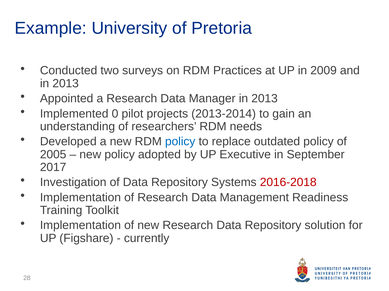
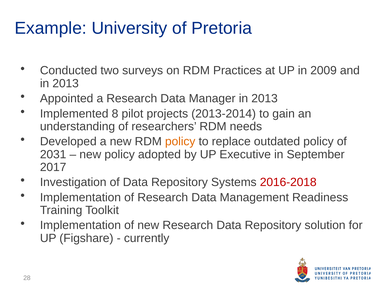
0: 0 -> 8 (115, 114)
policy colour: blue -> orange (180, 142)
2005: 2005 -> 2031 (53, 155)
